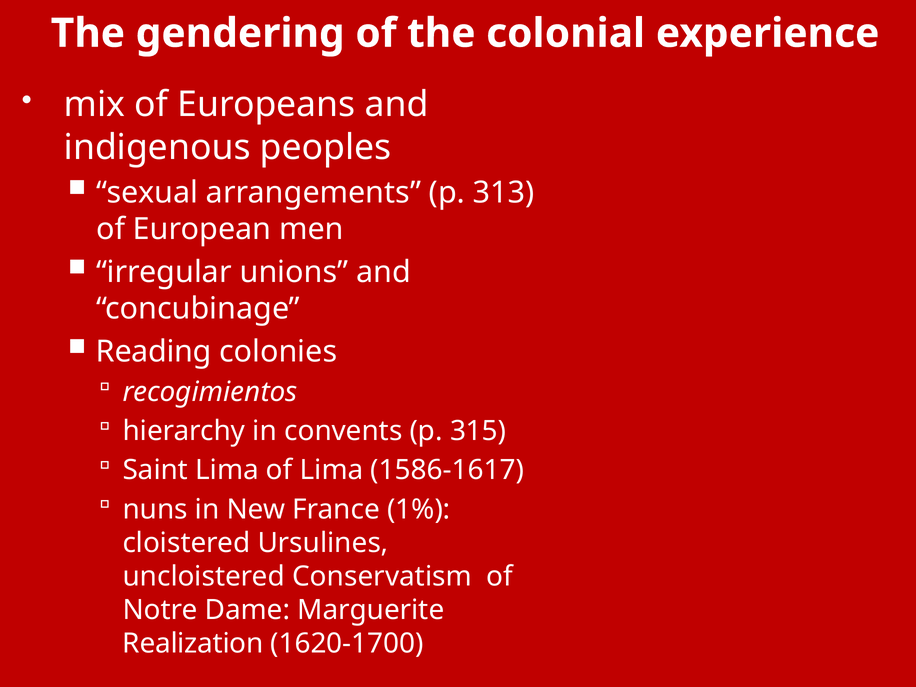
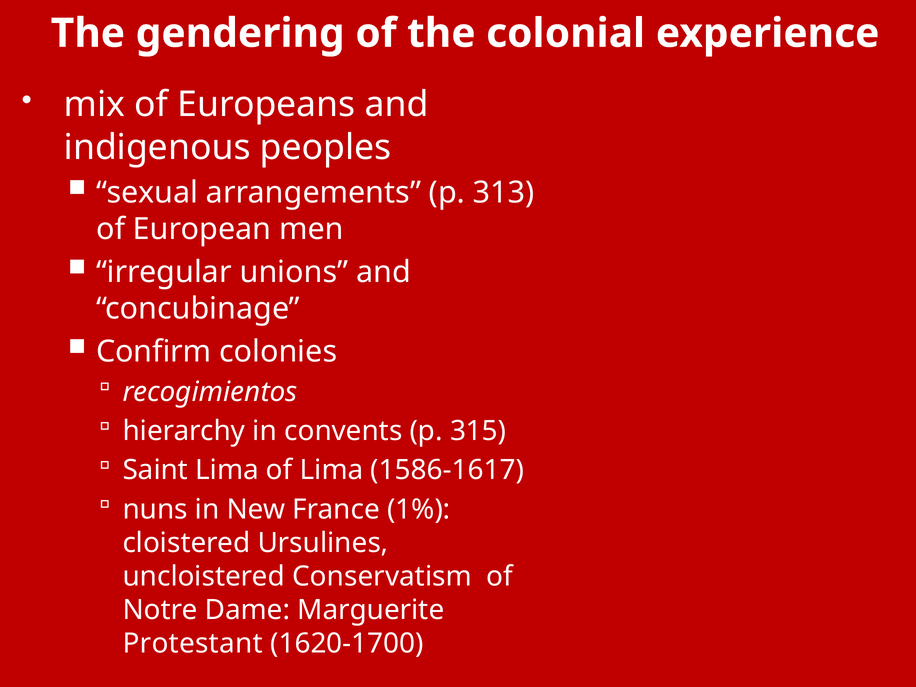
Reading: Reading -> Confirm (154, 351)
Realization: Realization -> Protestant (193, 644)
